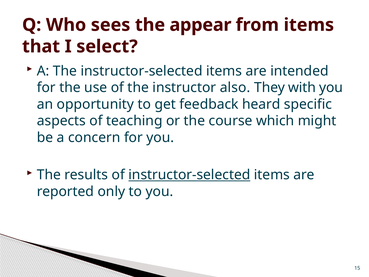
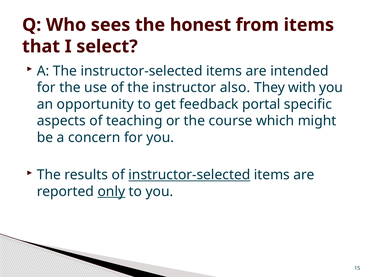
appear: appear -> honest (200, 25)
heard: heard -> portal (261, 104)
only underline: none -> present (111, 191)
